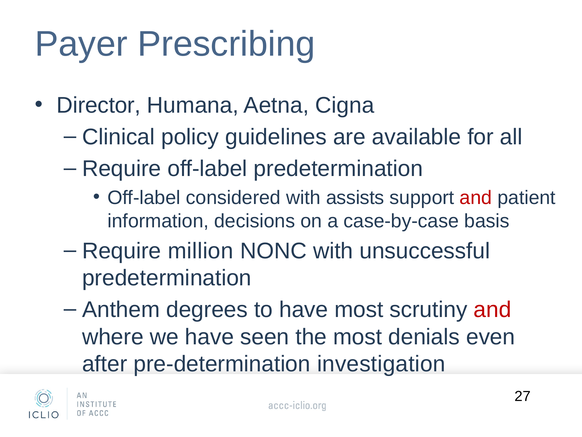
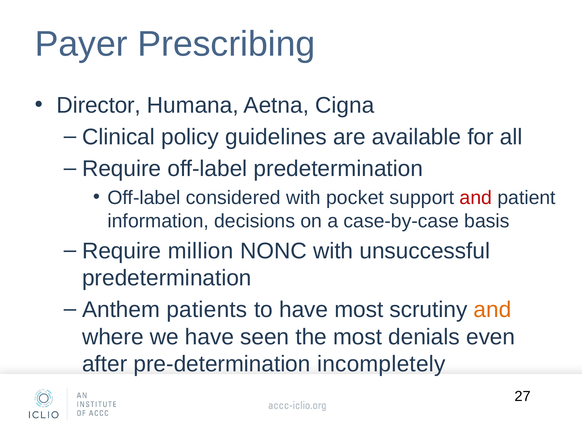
assists: assists -> pocket (355, 197)
degrees: degrees -> patients (207, 309)
and colour: red -> orange (492, 309)
investigation: investigation -> incompletely (381, 364)
